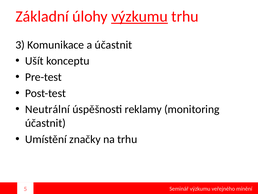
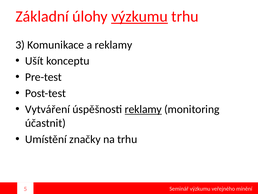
a účastnit: účastnit -> reklamy (113, 45)
Neutrální: Neutrální -> Vytváření (48, 109)
reklamy underline: none -> present (143, 109)
